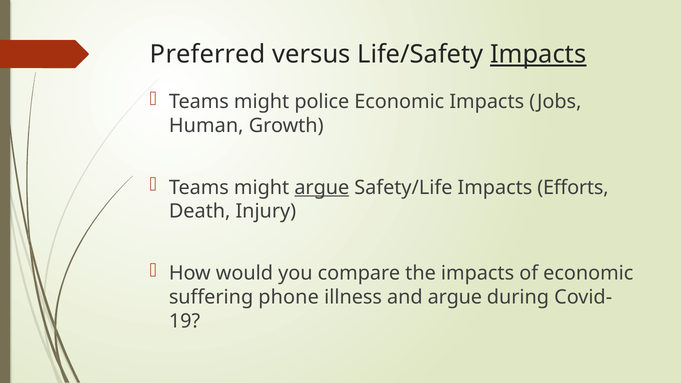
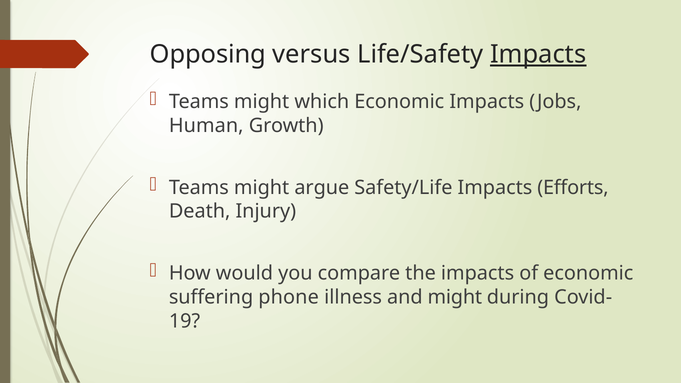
Preferred: Preferred -> Opposing (208, 55)
police: police -> which (322, 102)
argue underline: present -> none (322, 188)
and argue: argue -> might (455, 297)
